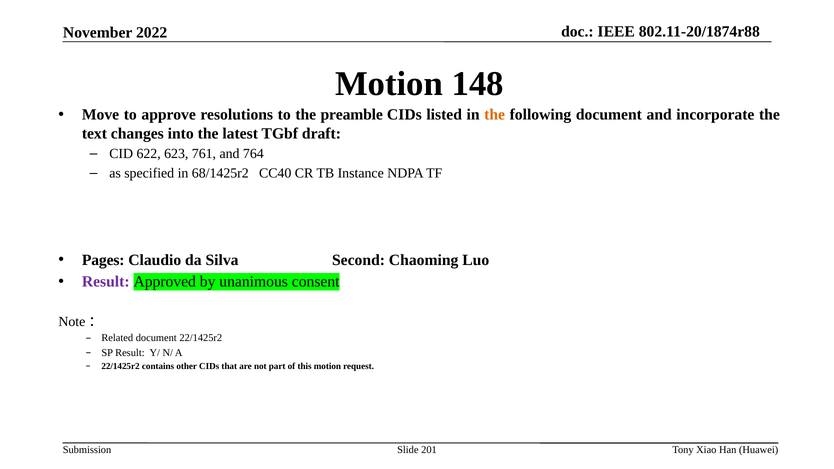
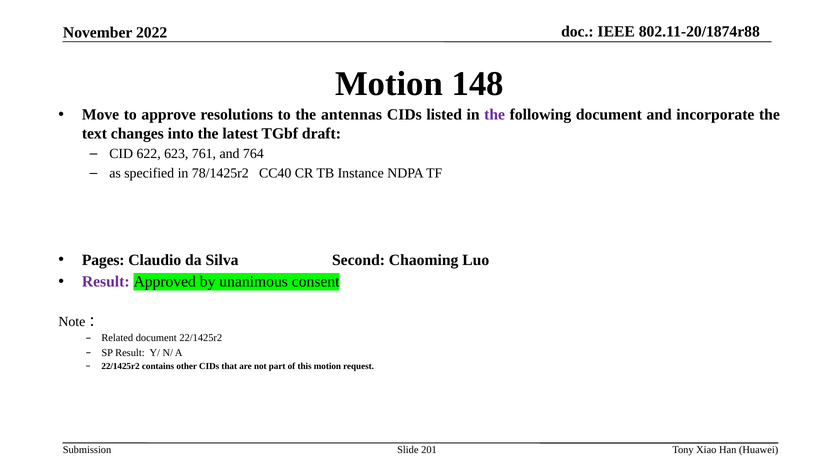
preamble: preamble -> antennas (352, 115)
the colour: orange -> purple (495, 115)
68/1425r2: 68/1425r2 -> 78/1425r2 (220, 173)
